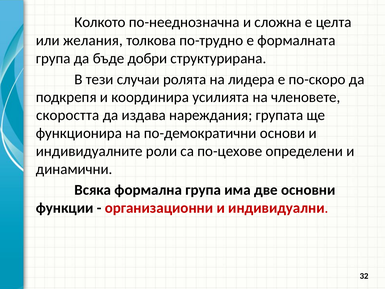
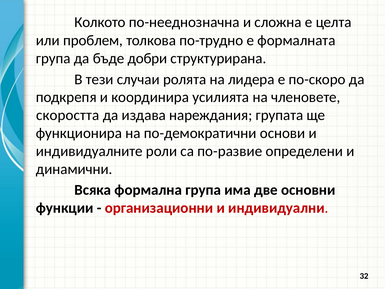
желания: желания -> проблем (93, 40)
по-цехове: по-цехове -> по-развие (230, 151)
